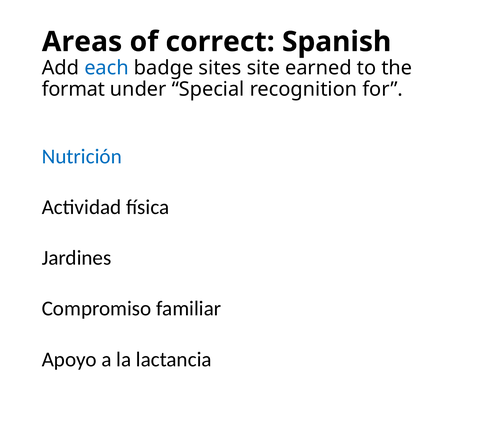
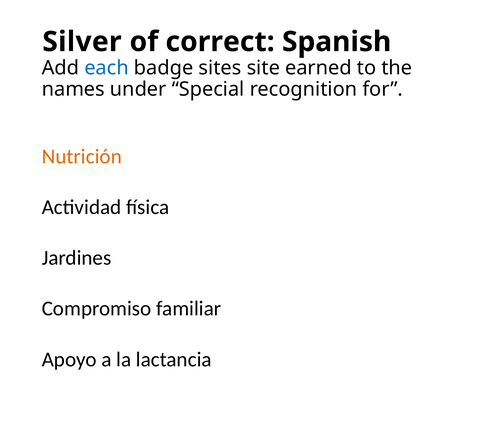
Areas: Areas -> Silver (82, 42)
format: format -> names (73, 89)
Nutrición colour: blue -> orange (82, 156)
